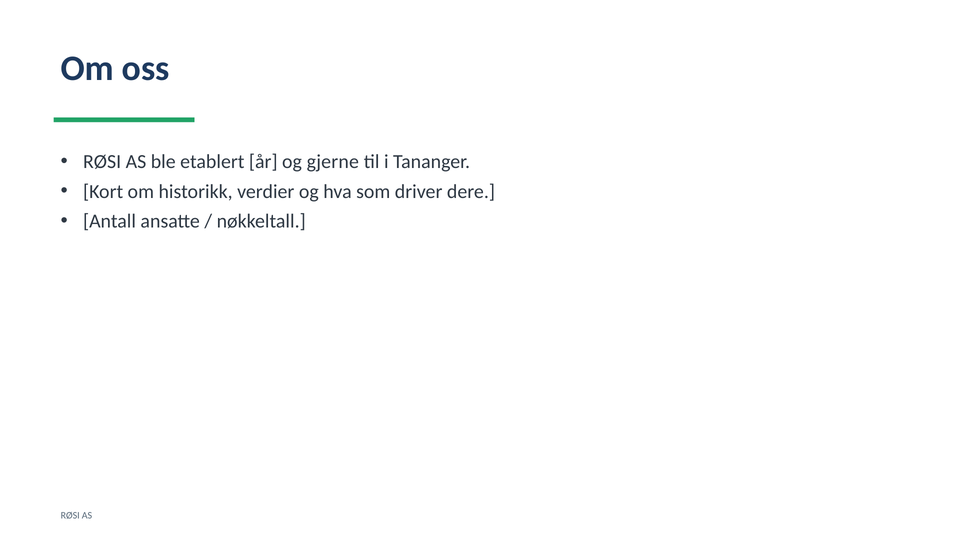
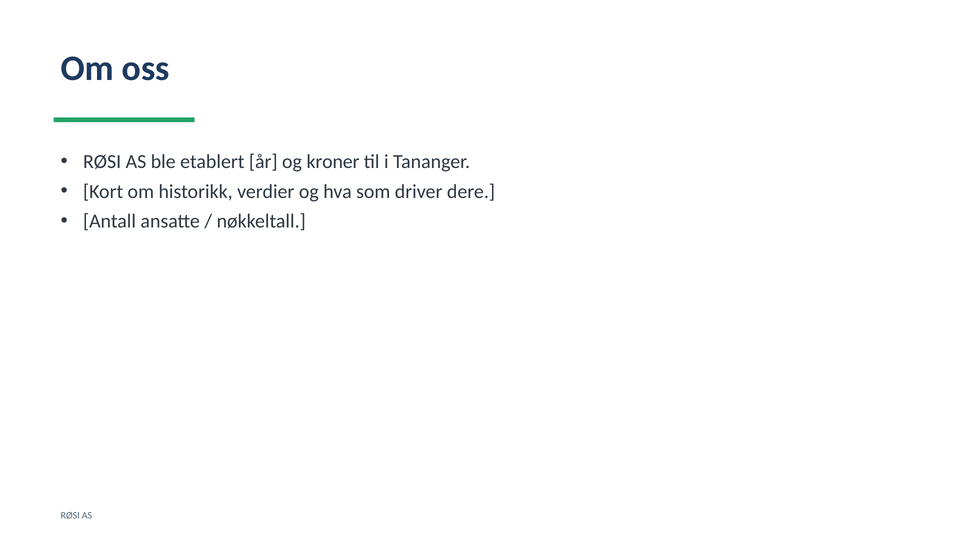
gjerne: gjerne -> kroner (333, 162)
